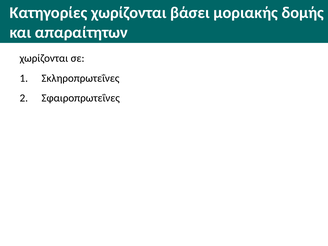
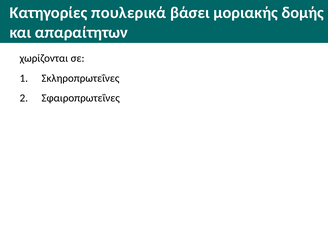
Κατηγορίες χωρίζονται: χωρίζονται -> πουλερικά (129, 13)
